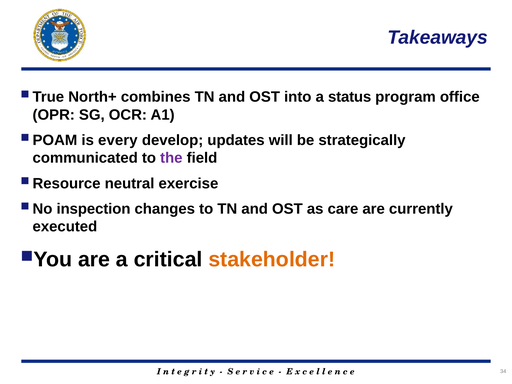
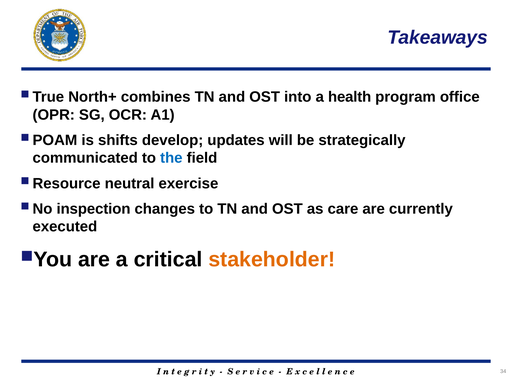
status: status -> health (350, 97)
every: every -> shifts (118, 140)
the colour: purple -> blue (171, 158)
